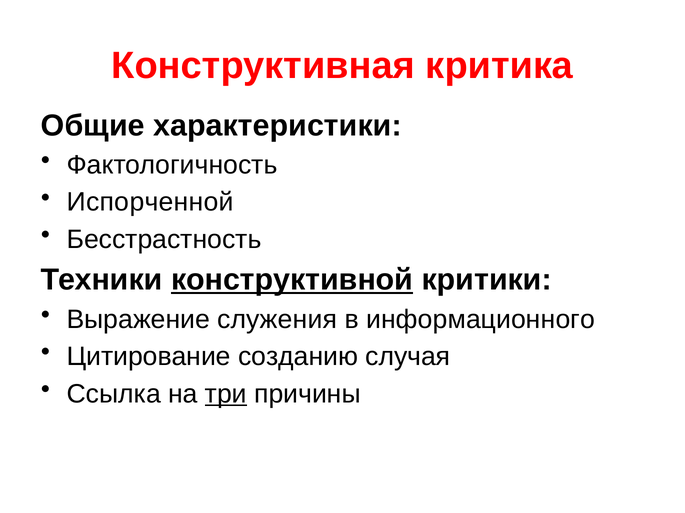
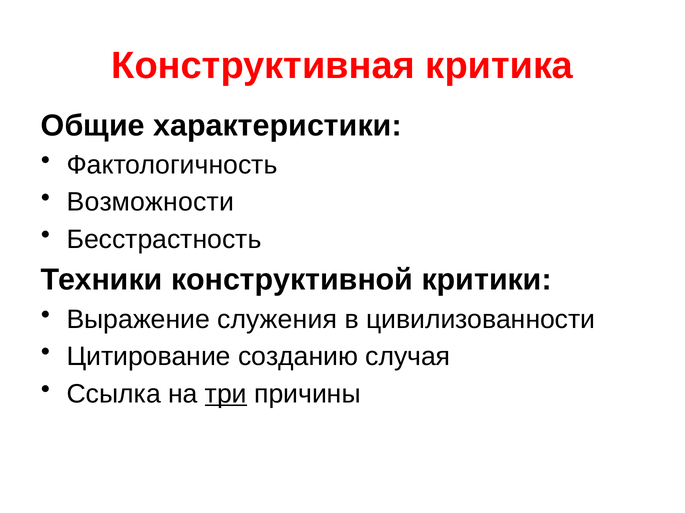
Испорченной: Испорченной -> Возможности (150, 202)
конструктивной underline: present -> none (292, 280)
информационного: информационного -> цивилизованности (481, 320)
